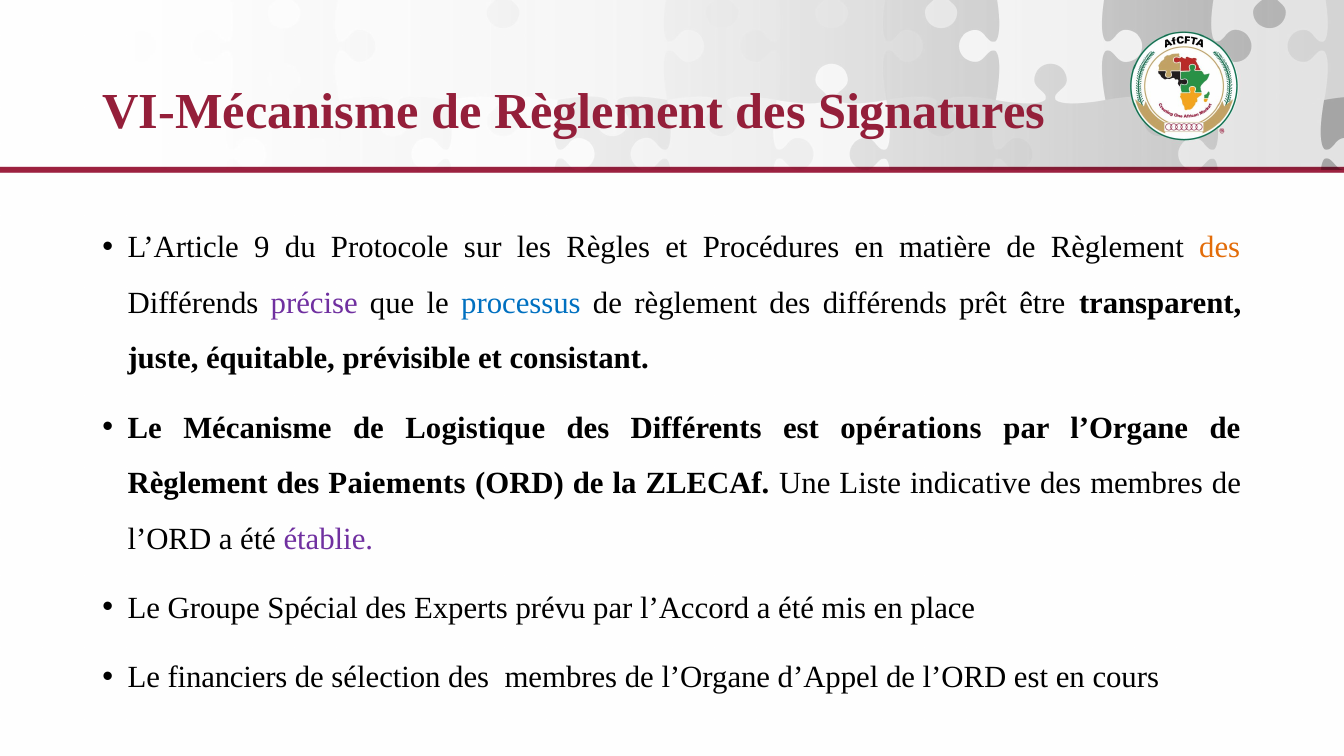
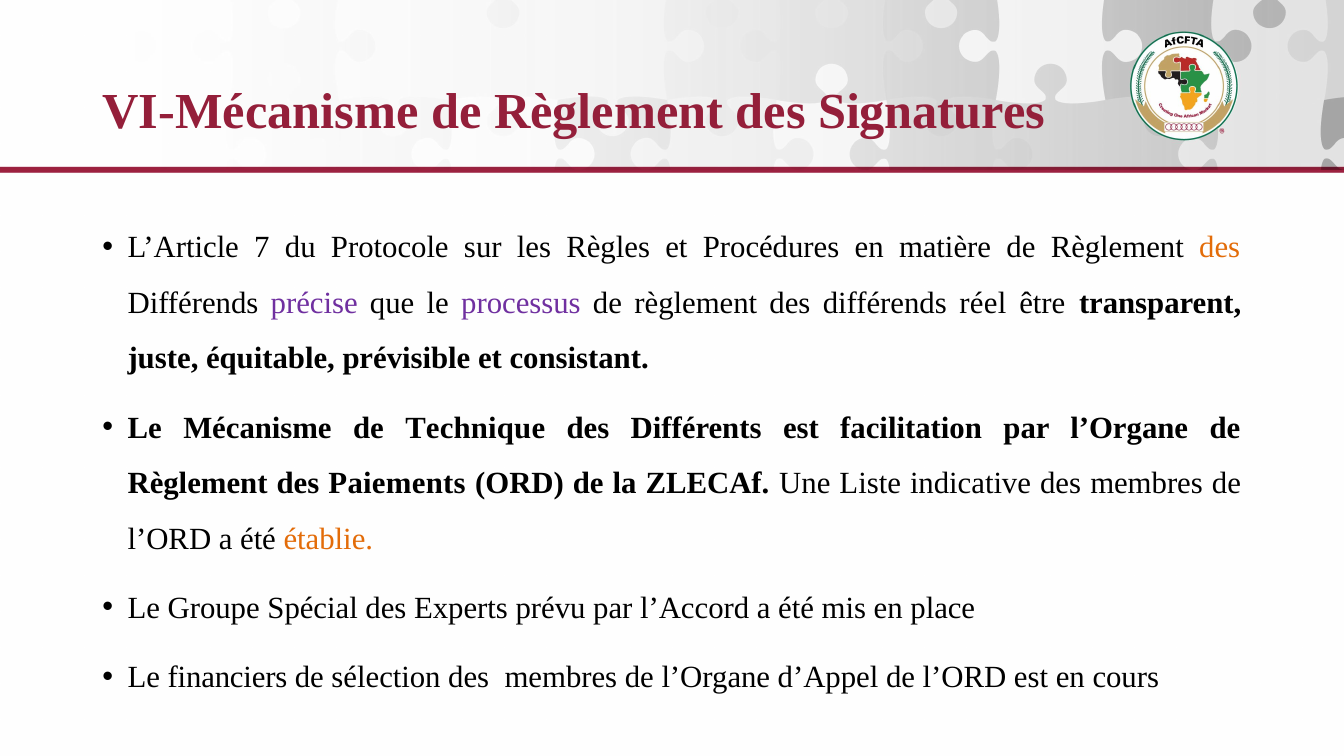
9: 9 -> 7 (262, 248)
processus colour: blue -> purple (521, 303)
prêt: prêt -> réel (983, 303)
Logistique: Logistique -> Technique (475, 428)
opérations: opérations -> facilitation (911, 428)
établie colour: purple -> orange (328, 539)
